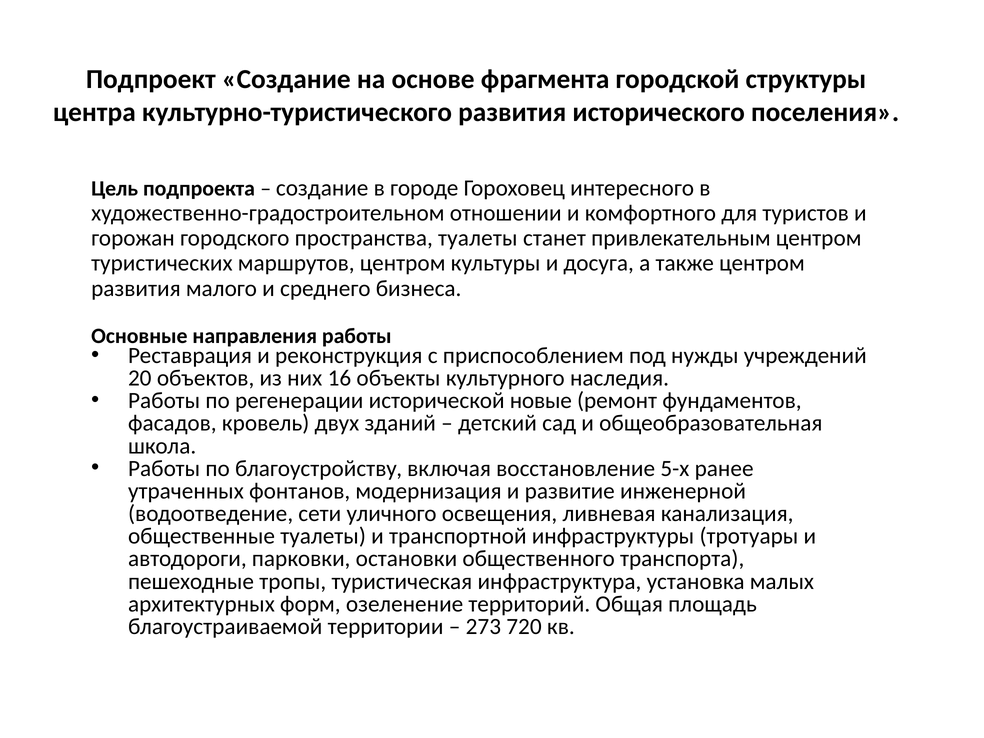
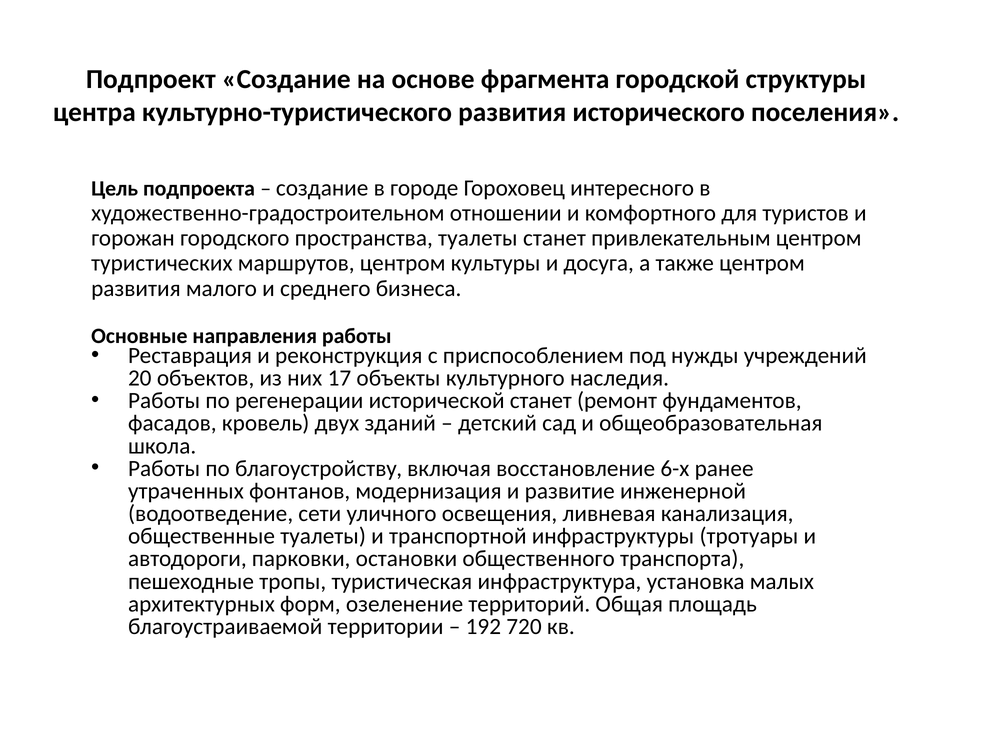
16: 16 -> 17 (339, 378)
исторической новые: новые -> станет (541, 401)
5-х: 5-х -> 6-х (675, 468)
273: 273 -> 192 (483, 627)
